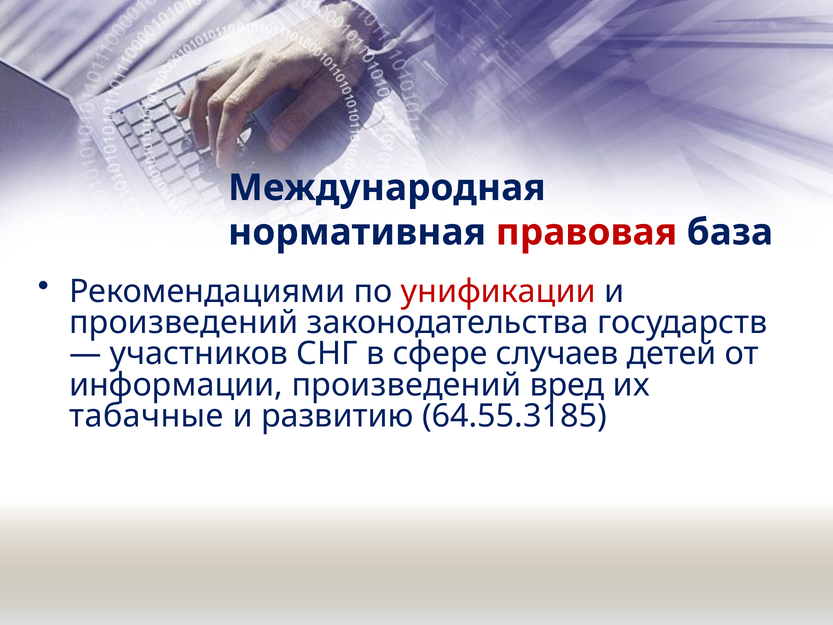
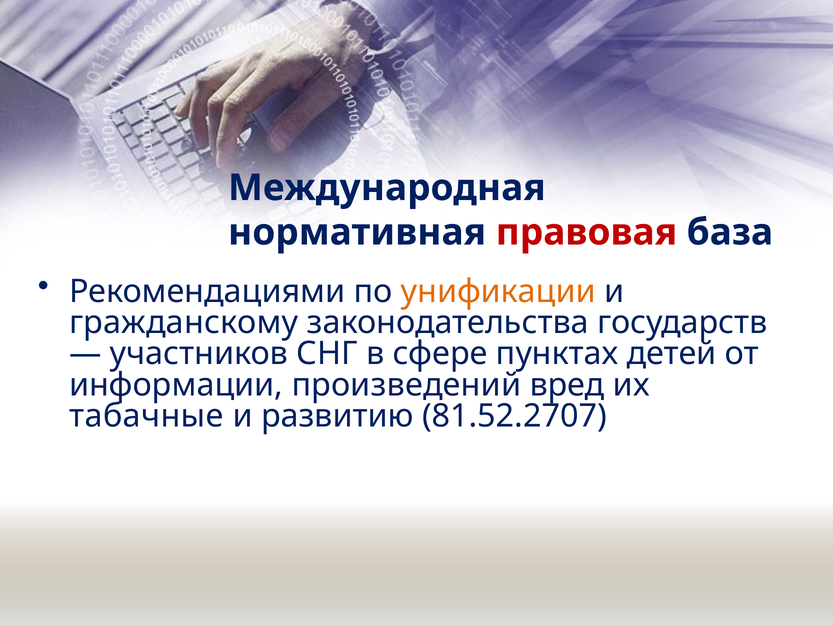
унификации colour: red -> orange (498, 291)
произведений: произведений -> гражданскому (184, 323)
случаев: случаев -> пунктах (557, 354)
64.55.3185: 64.55.3185 -> 81.52.2707 (514, 416)
